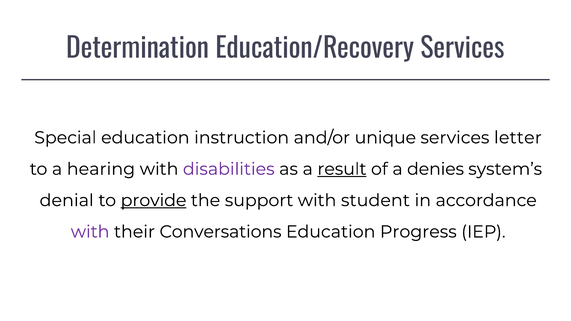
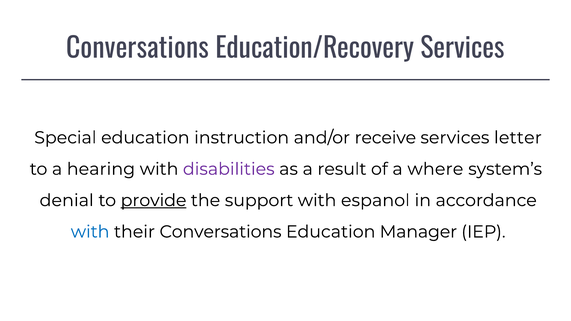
Determination: Determination -> Conversations (137, 49)
unique: unique -> receive (385, 138)
result underline: present -> none (342, 169)
denies: denies -> where (435, 169)
student: student -> espanol (375, 201)
with colour: purple -> blue (90, 232)
Progress: Progress -> Manager (418, 232)
